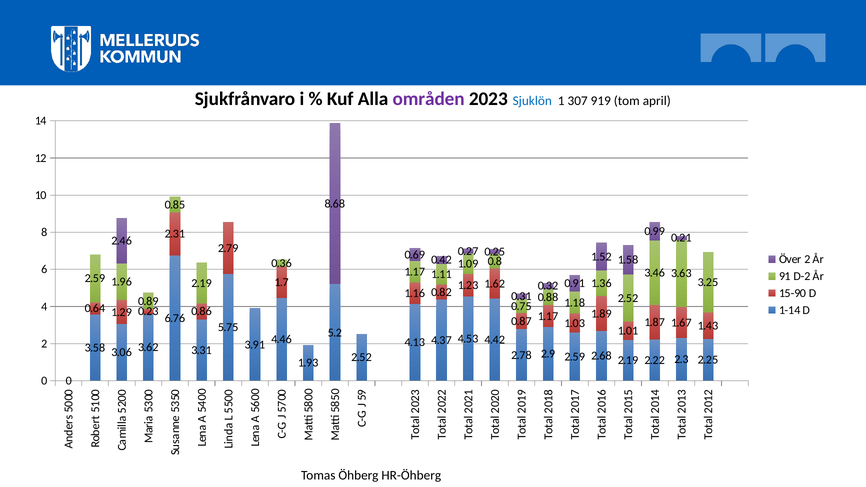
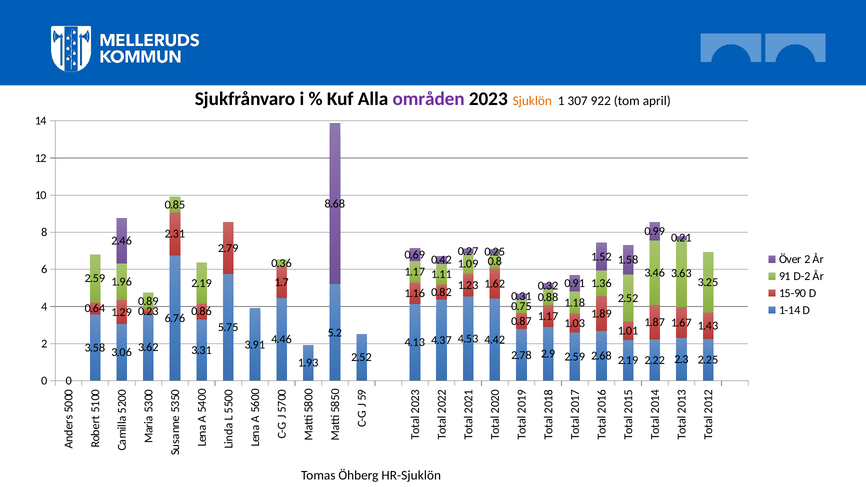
Sjuklön colour: blue -> orange (532, 101)
919: 919 -> 922 (601, 101)
HR-Öhberg: HR-Öhberg -> HR-Sjuklön (411, 475)
